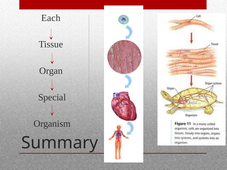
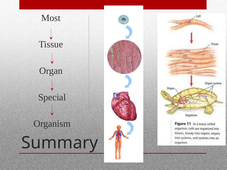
Each: Each -> Most (51, 18)
